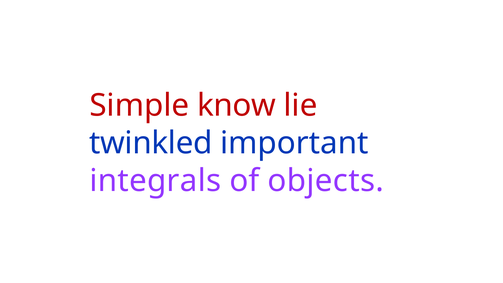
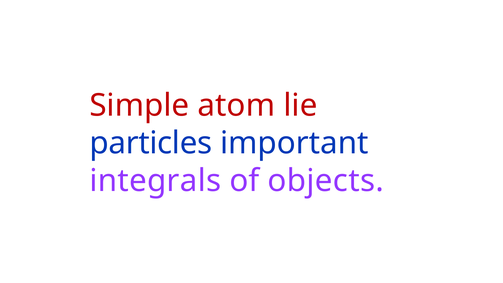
know: know -> atom (236, 105)
twinkled: twinkled -> particles (151, 143)
